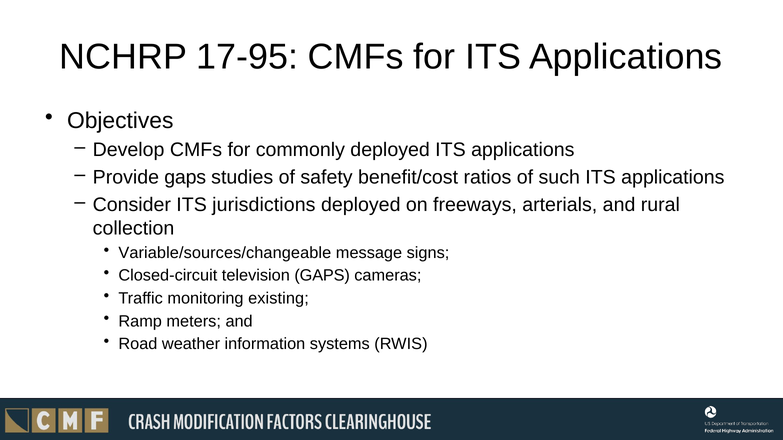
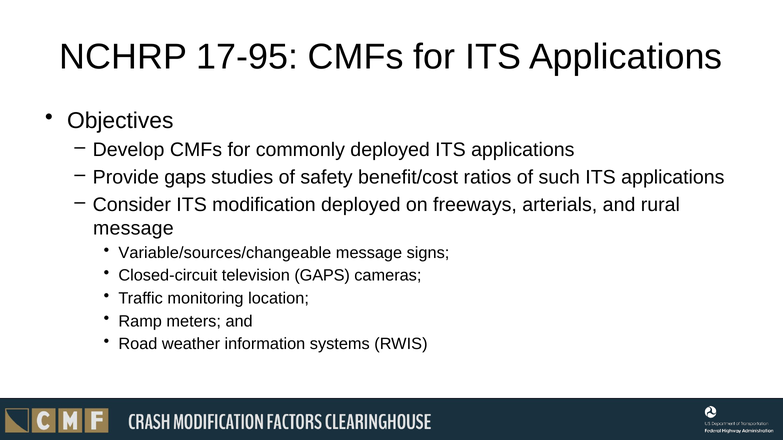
jurisdictions: jurisdictions -> modification (264, 205)
collection: collection -> message (133, 228)
existing: existing -> location (279, 299)
